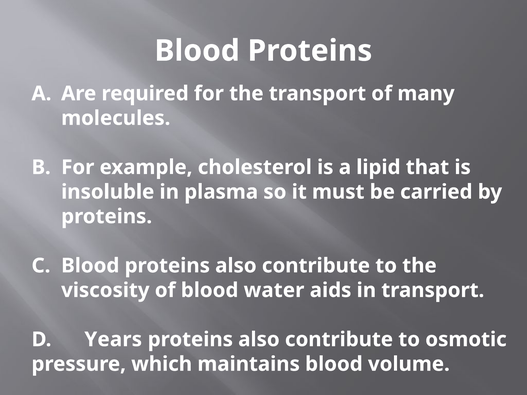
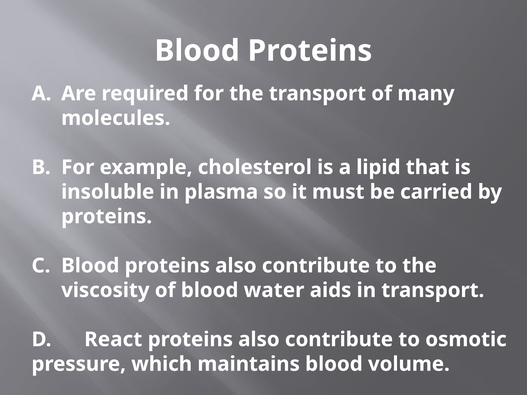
Years: Years -> React (113, 340)
